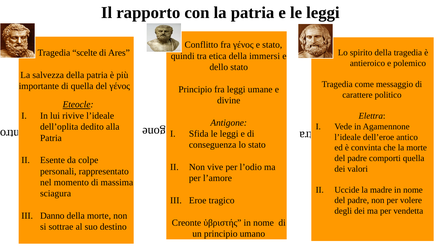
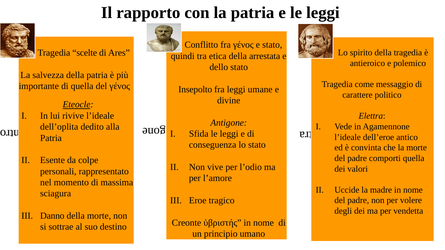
immersi: immersi -> arrestata (265, 56)
Principio: Principio -> Insepolto (195, 89)
